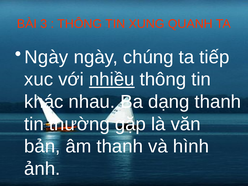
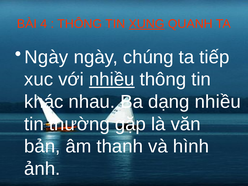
3: 3 -> 4 (44, 24)
XUNG underline: none -> present (147, 24)
dạng thanh: thanh -> nhiều (218, 102)
